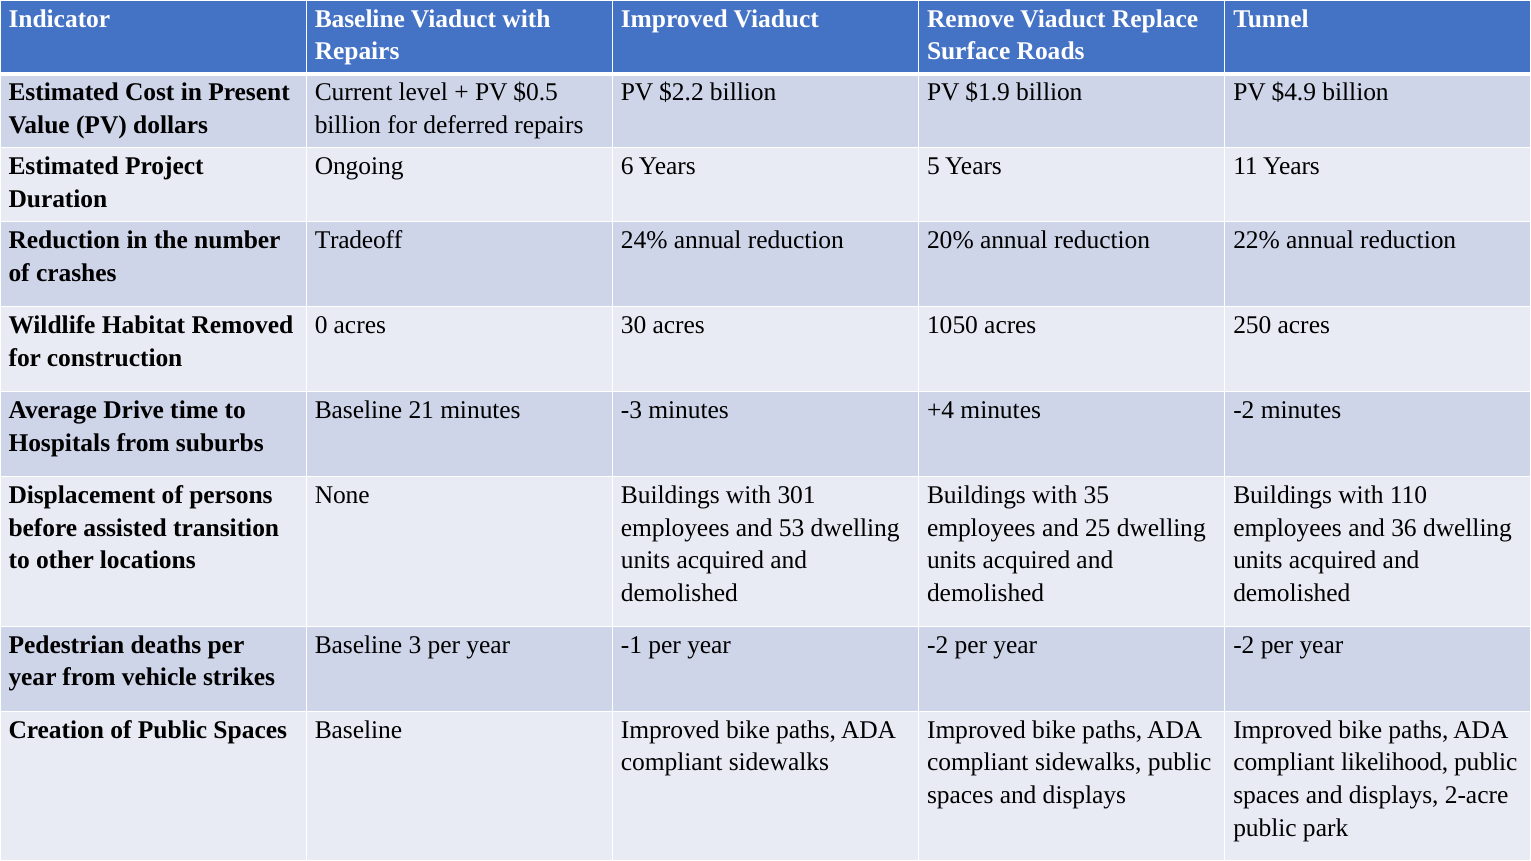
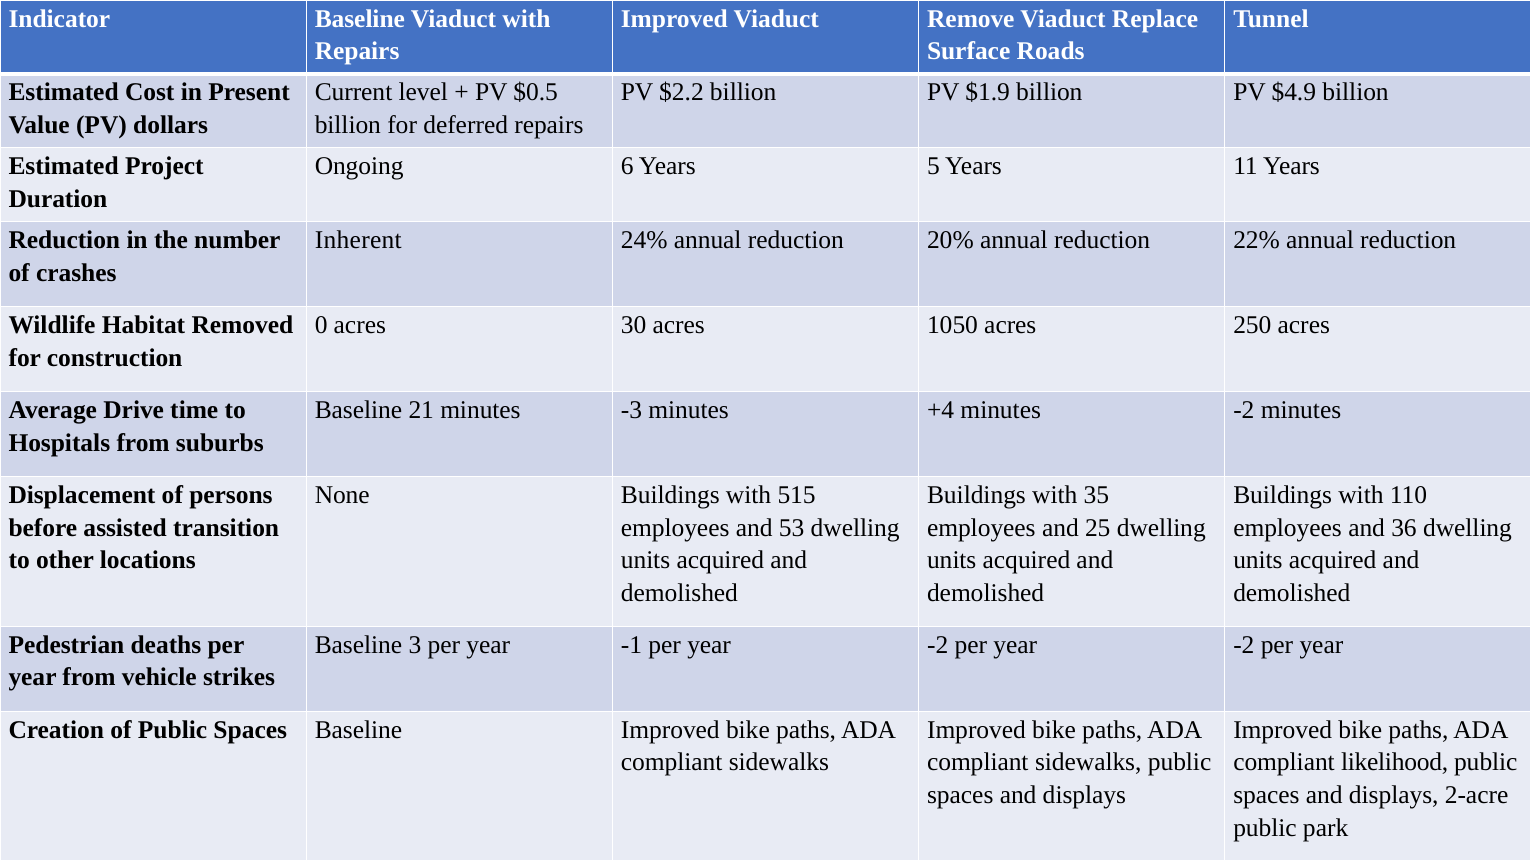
Tradeoff: Tradeoff -> Inherent (358, 240)
301: 301 -> 515 (797, 495)
